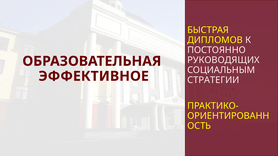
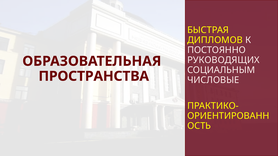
ЭФФЕКТИВНОЕ: ЭФФЕКТИВНОЕ -> ПРОСТРАНСТВА (94, 76)
СТРАТЕГИИ: СТРАТЕГИИ -> ЧИСЛОВЫЕ (213, 80)
